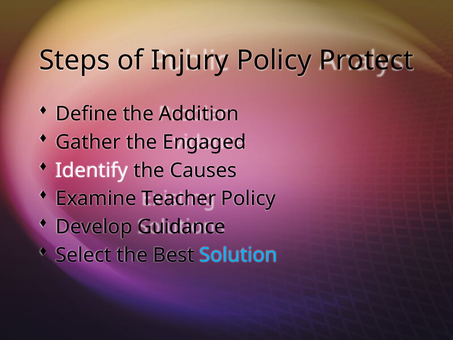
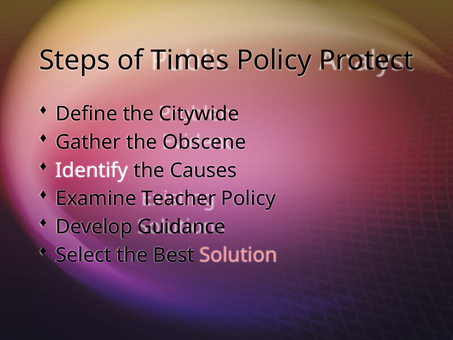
Injury: Injury -> Times (190, 60)
Addition: Addition -> Citywide (199, 114)
Engaged: Engaged -> Obscene (204, 142)
Solution colour: light blue -> pink (238, 255)
